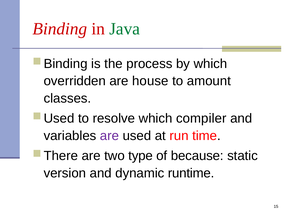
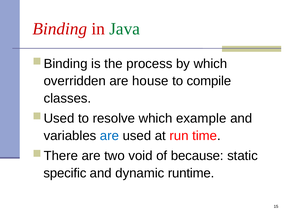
amount: amount -> compile (209, 81)
compiler: compiler -> example (201, 118)
are colour: purple -> blue (109, 136)
type: type -> void (141, 156)
version: version -> specific (65, 173)
